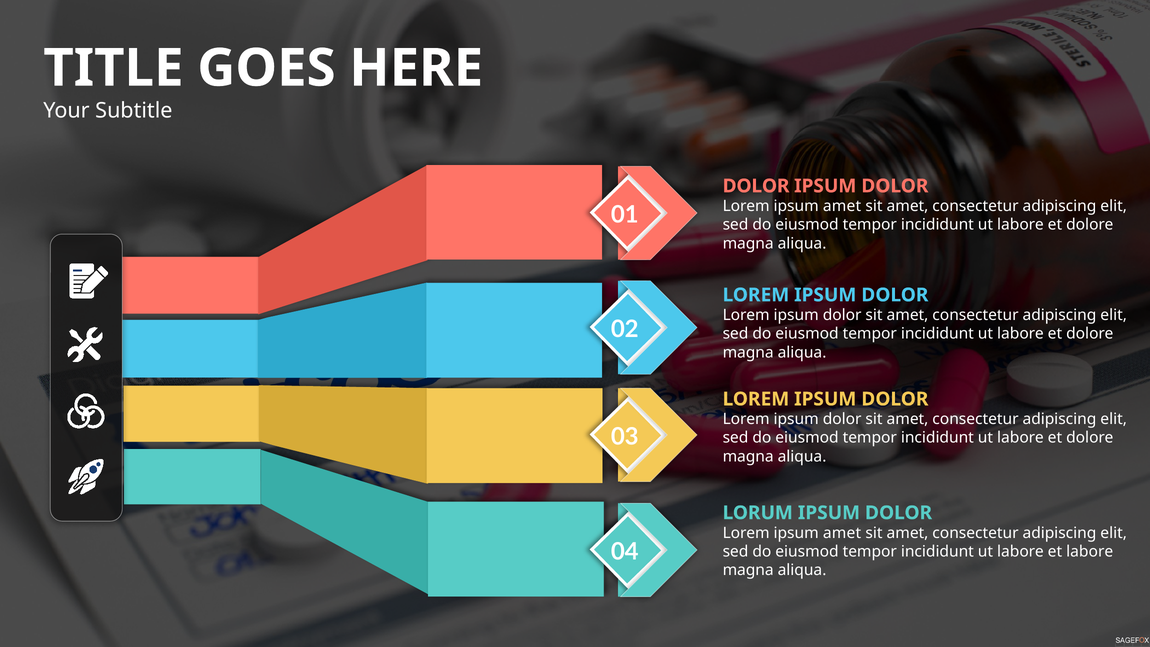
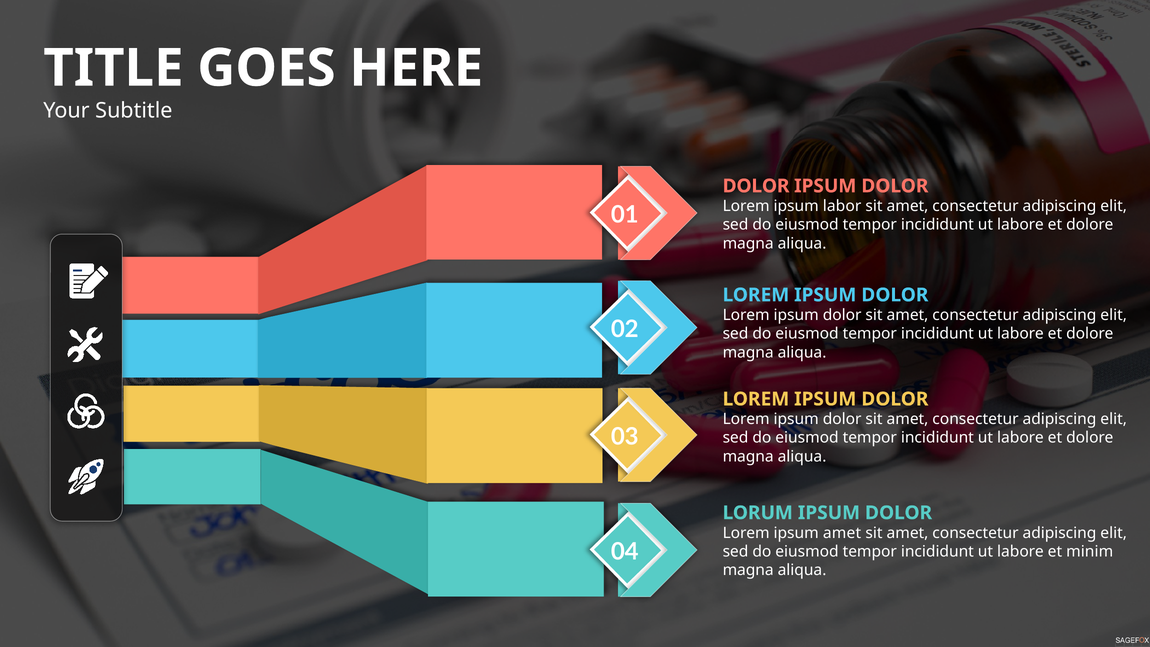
amet: amet -> labor (842, 206)
et labore: labore -> minim (1090, 551)
